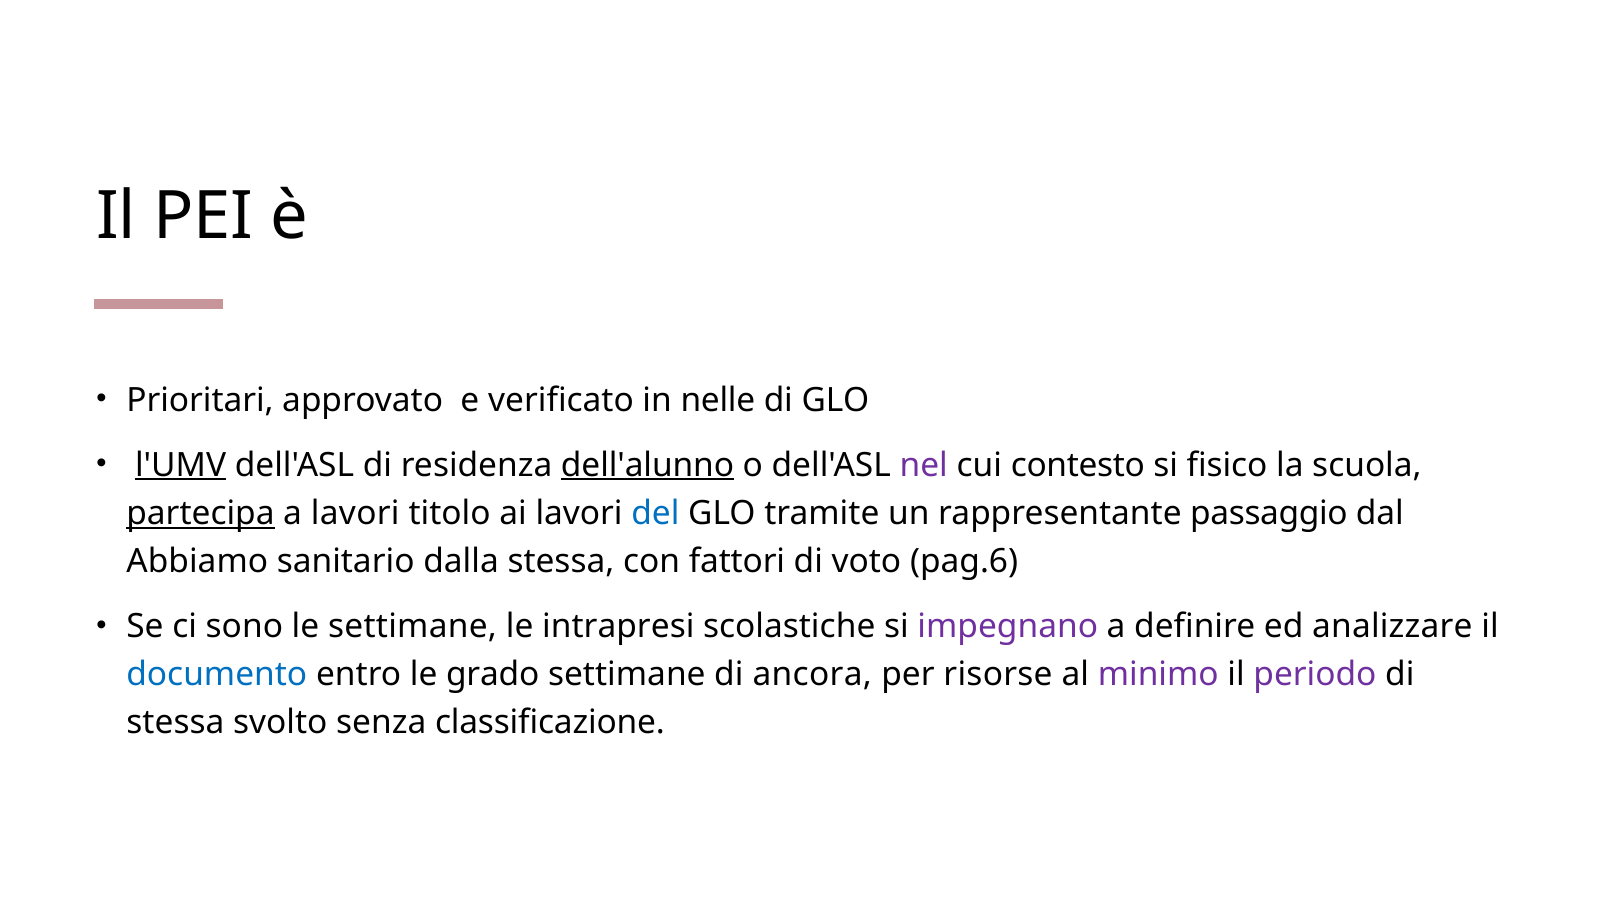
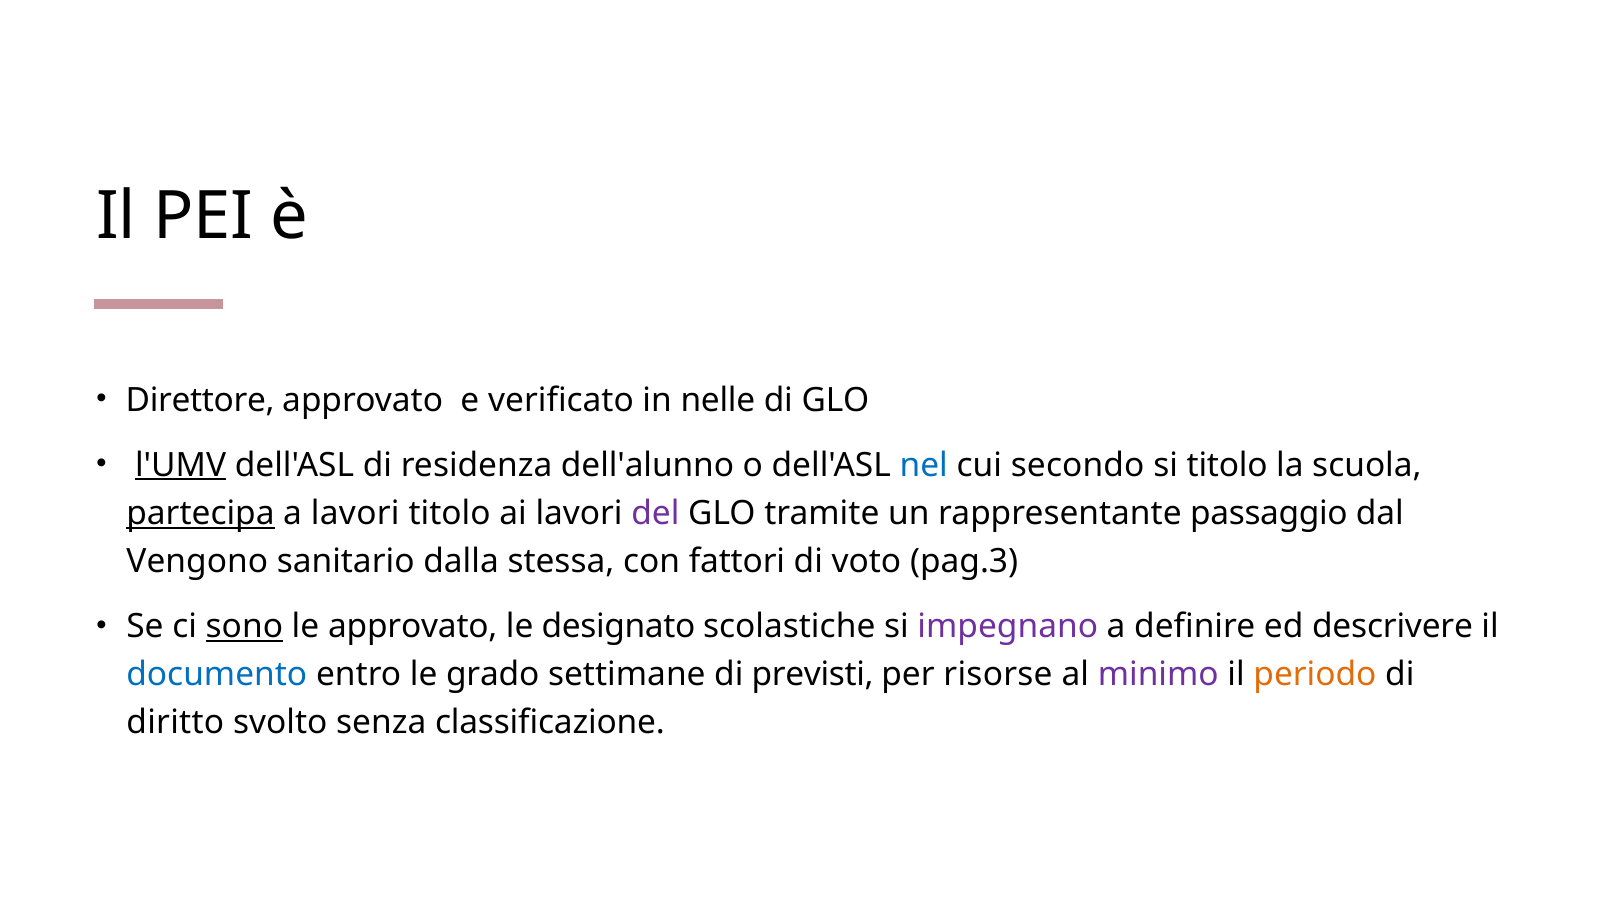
Prioritari: Prioritari -> Direttore (200, 400)
dell'alunno underline: present -> none (648, 465)
nel colour: purple -> blue (924, 465)
contesto: contesto -> secondo (1078, 465)
si fisico: fisico -> titolo (1227, 465)
del colour: blue -> purple (655, 513)
Abbiamo: Abbiamo -> Vengono (197, 561)
pag.6: pag.6 -> pag.3 (964, 561)
sono underline: none -> present (244, 626)
le settimane: settimane -> approvato (413, 626)
intrapresi: intrapresi -> designato (619, 626)
analizzare: analizzare -> descrivere (1393, 626)
ancora: ancora -> previsti (813, 674)
periodo colour: purple -> orange (1315, 674)
stessa: stessa -> diritto (175, 723)
